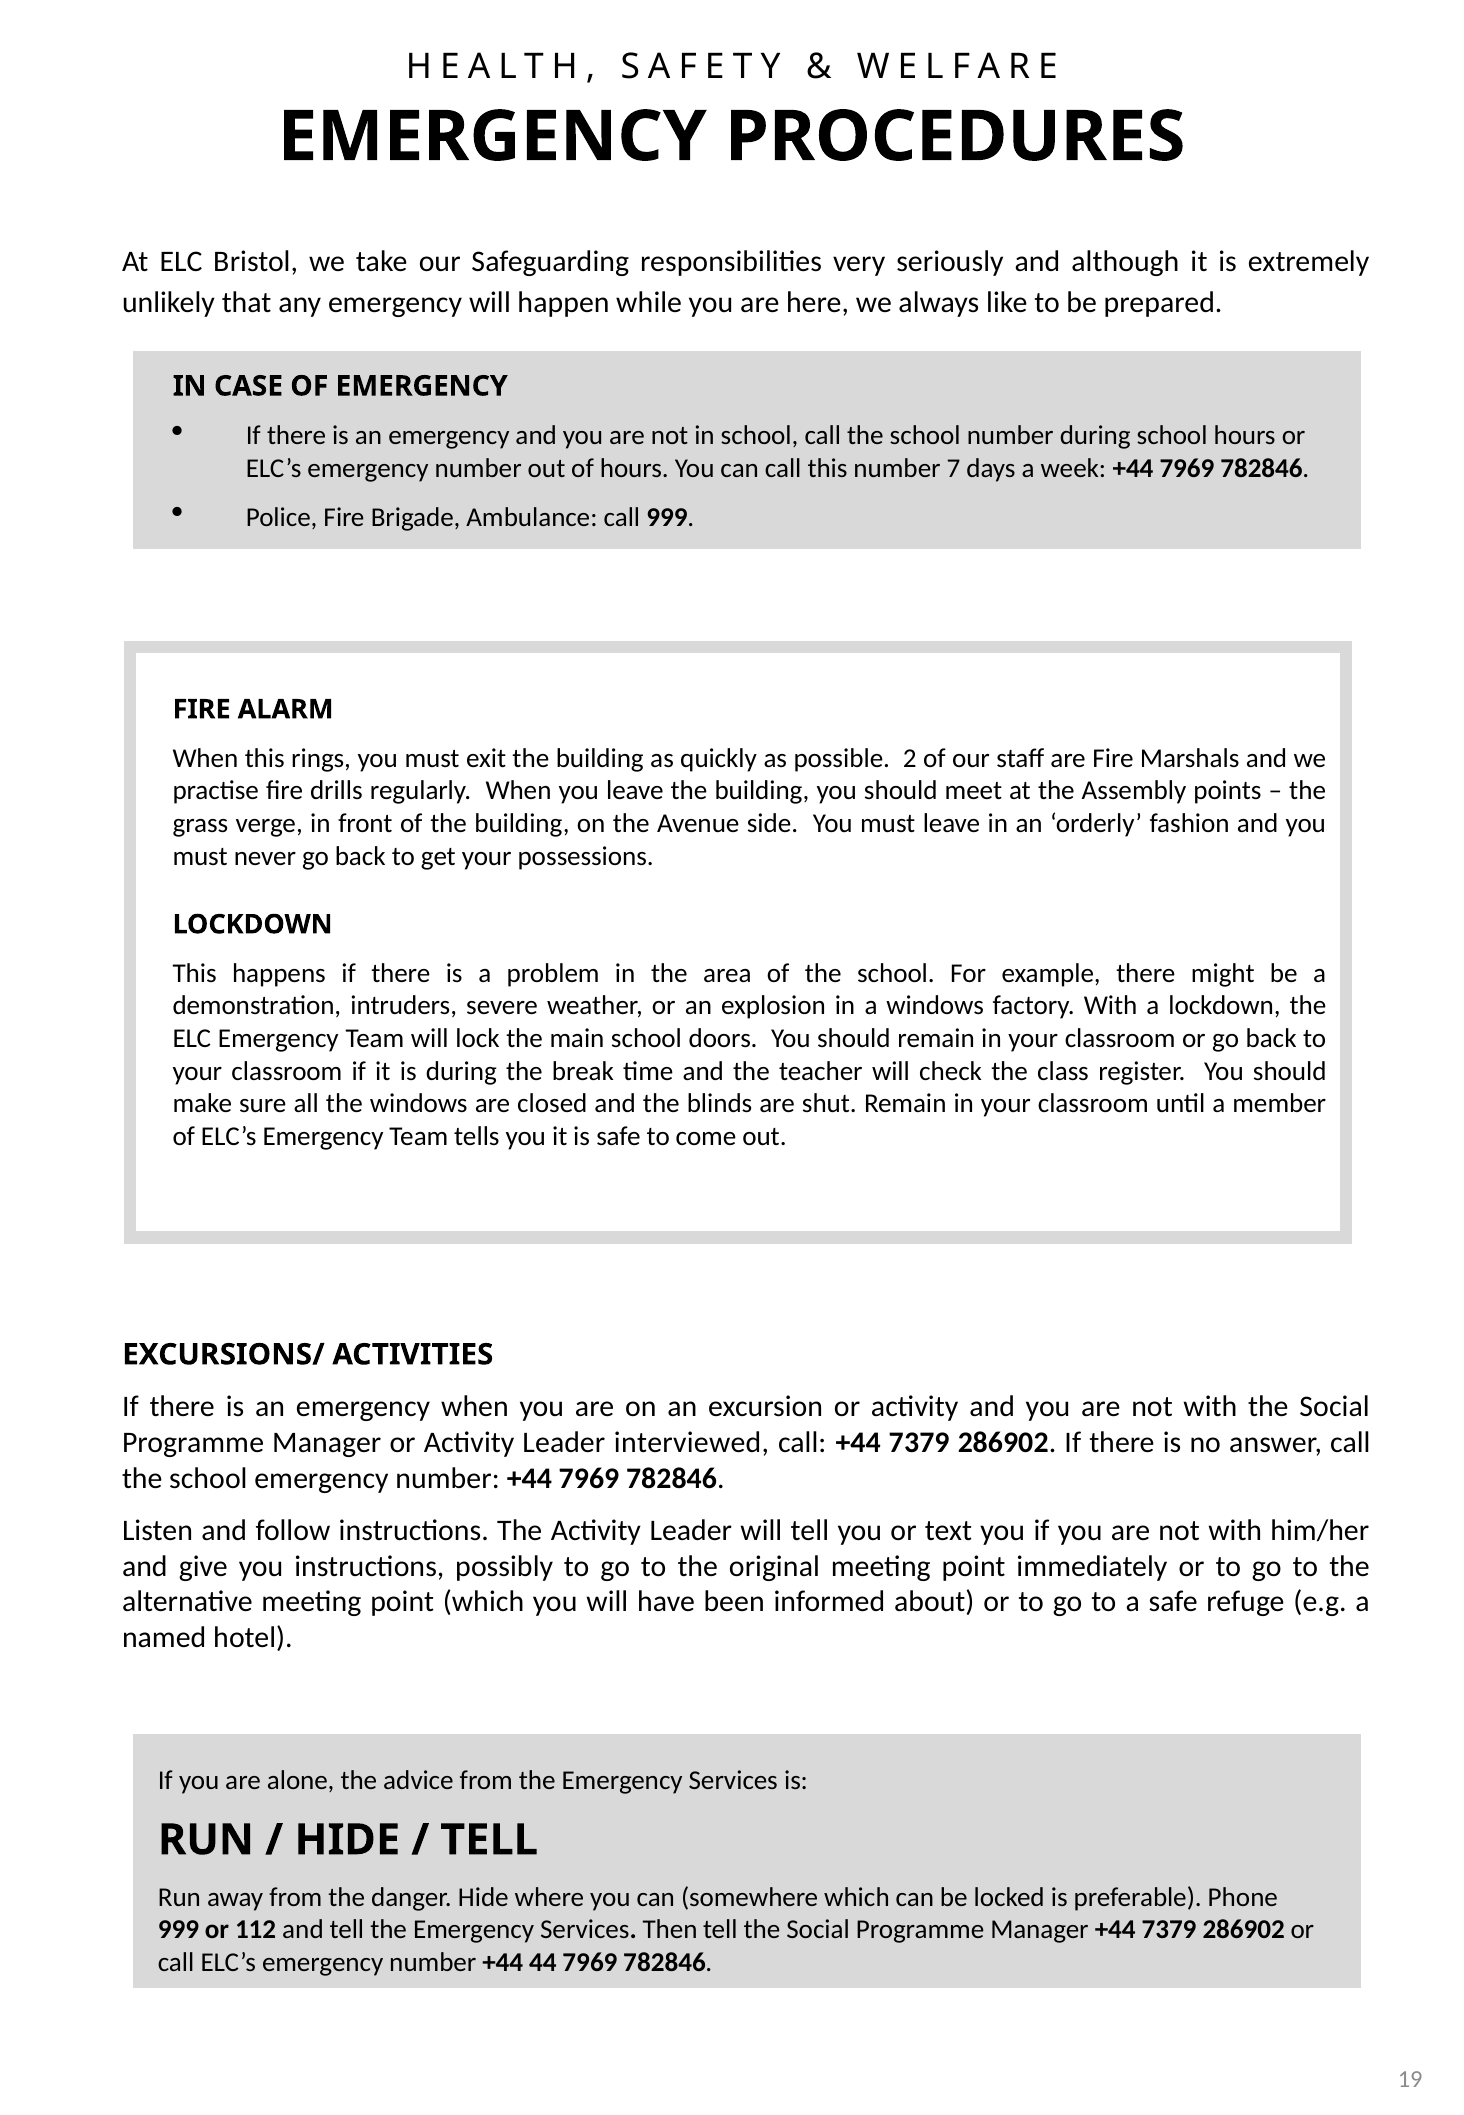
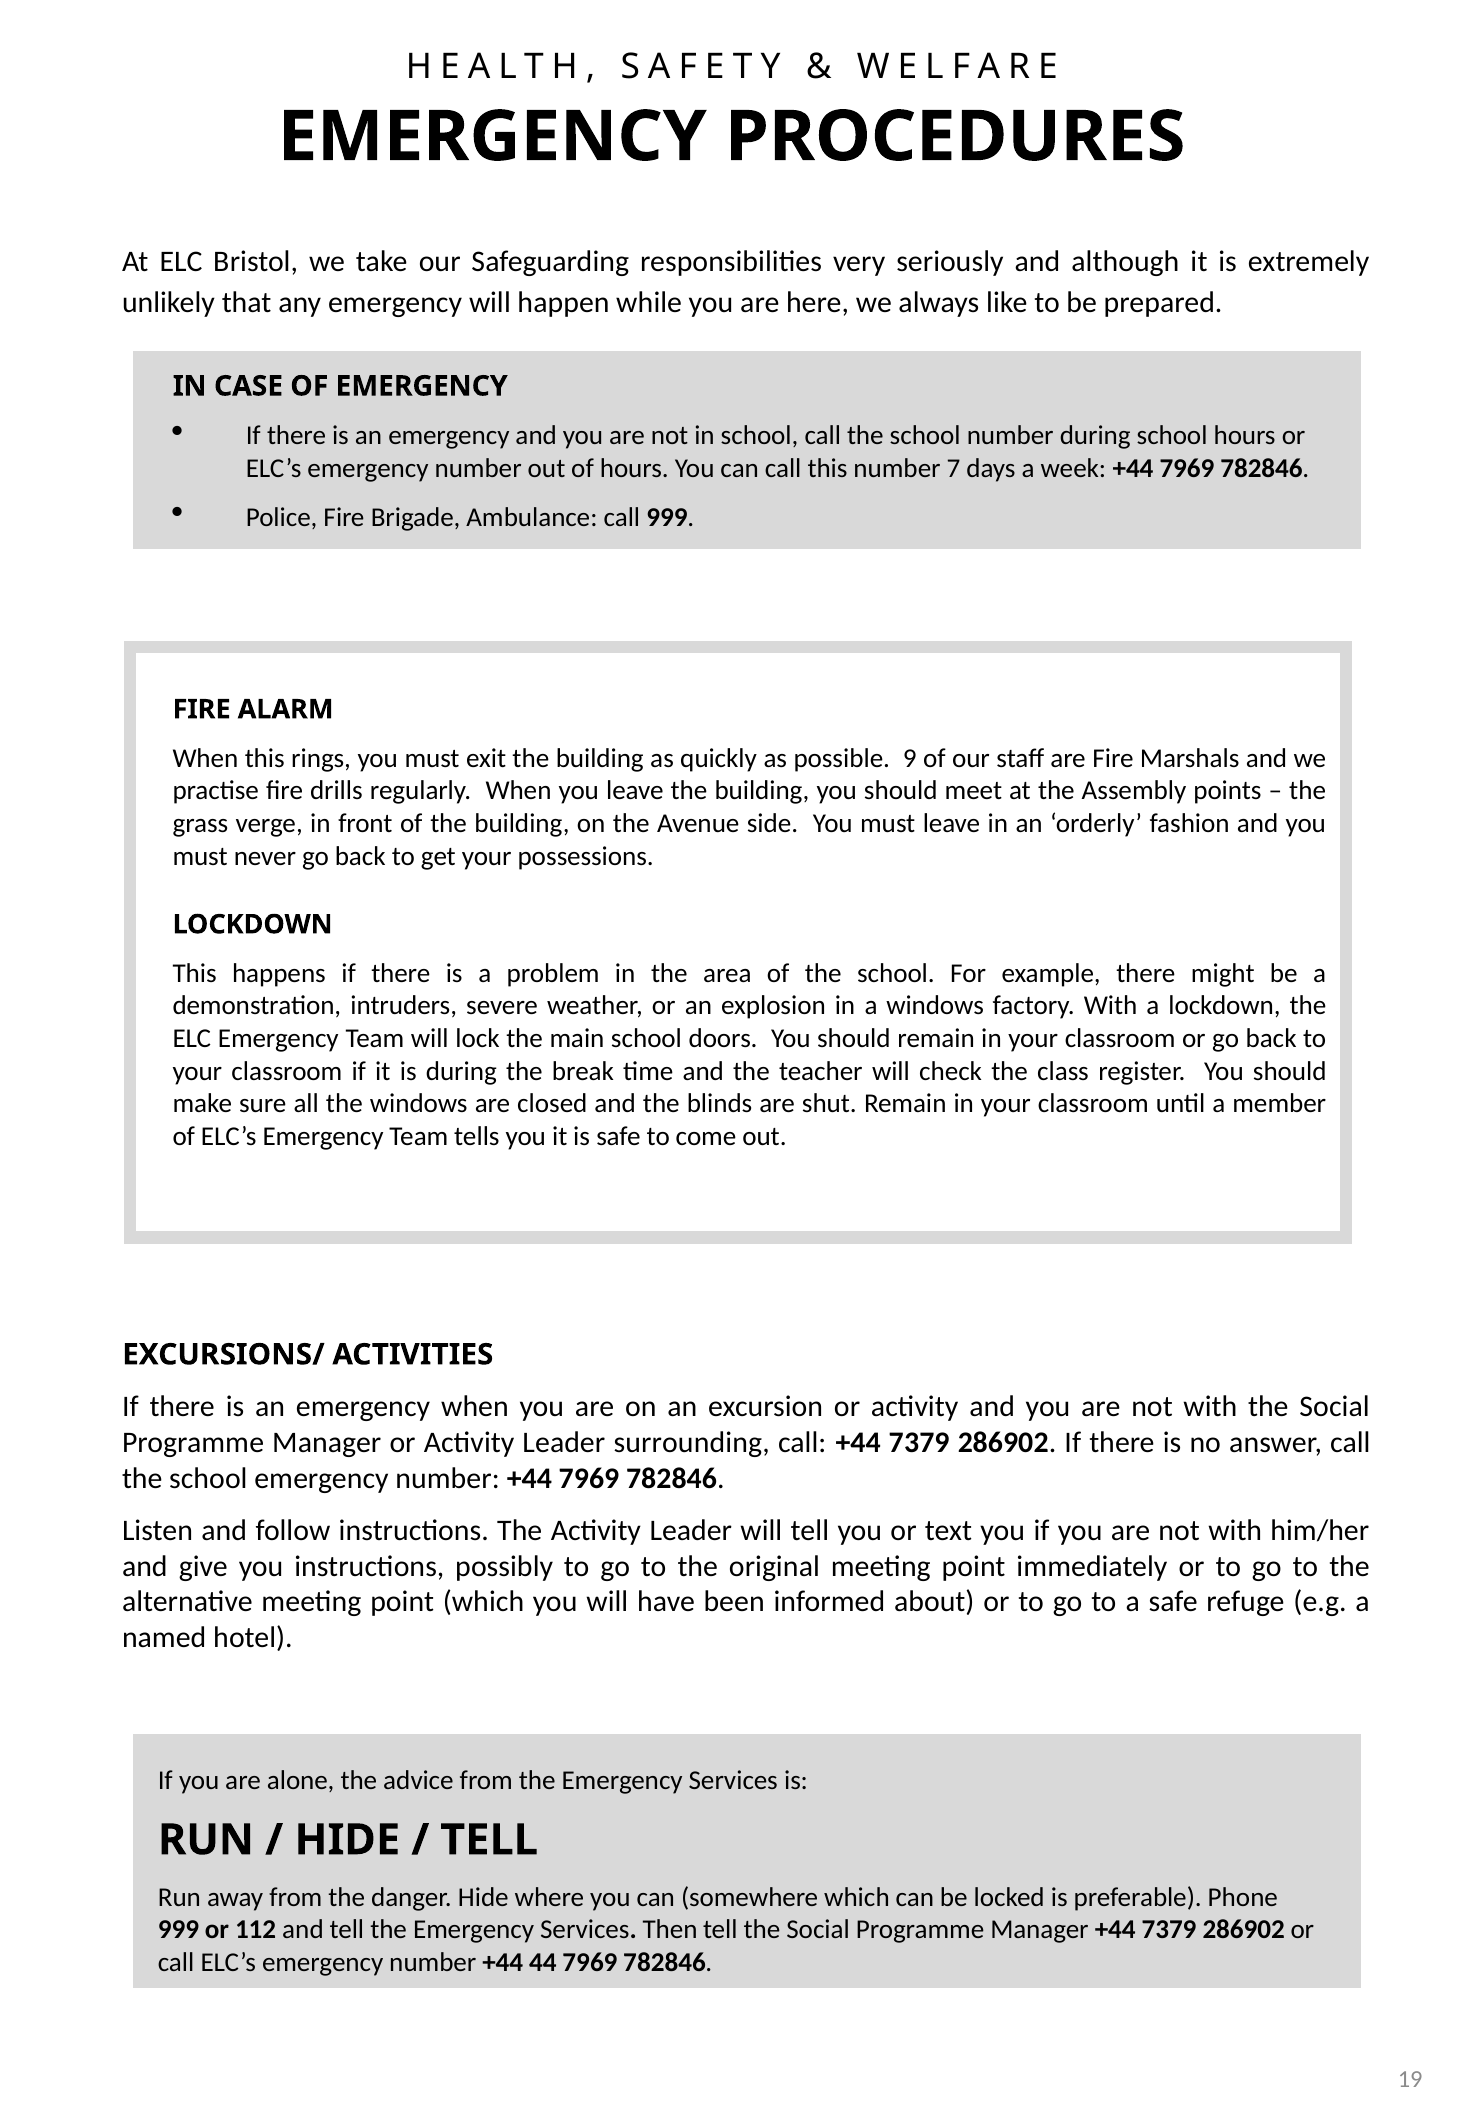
2: 2 -> 9 (910, 758)
interviewed: interviewed -> surrounding (692, 1442)
